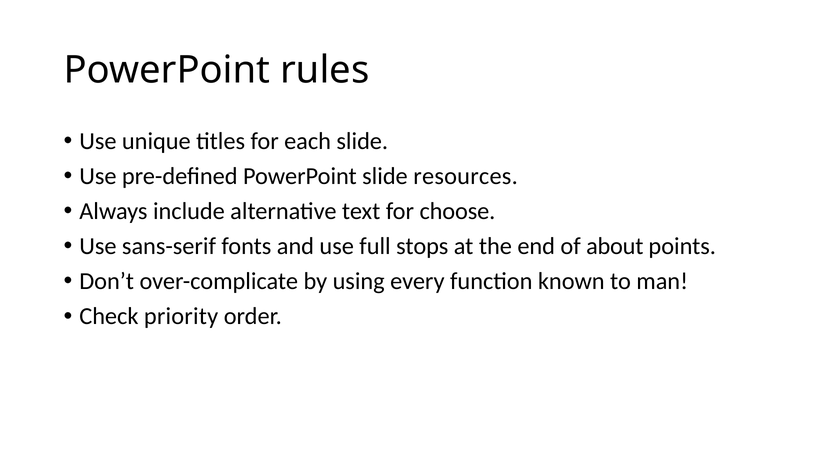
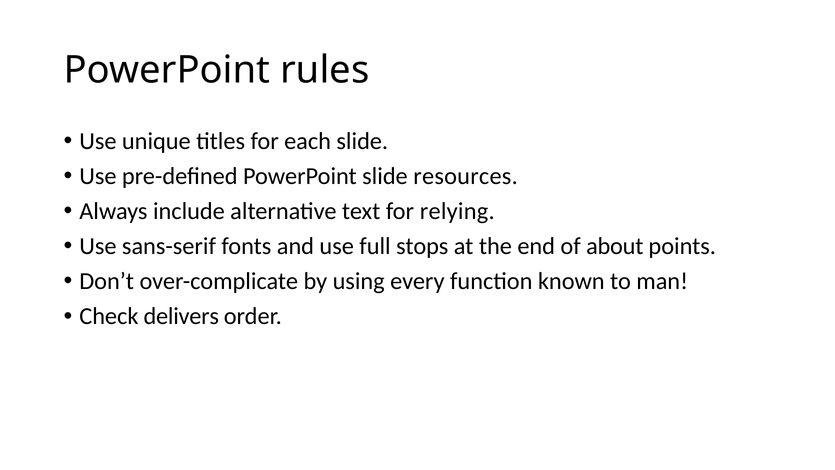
choose: choose -> relying (457, 211)
priority: priority -> delivers (181, 316)
